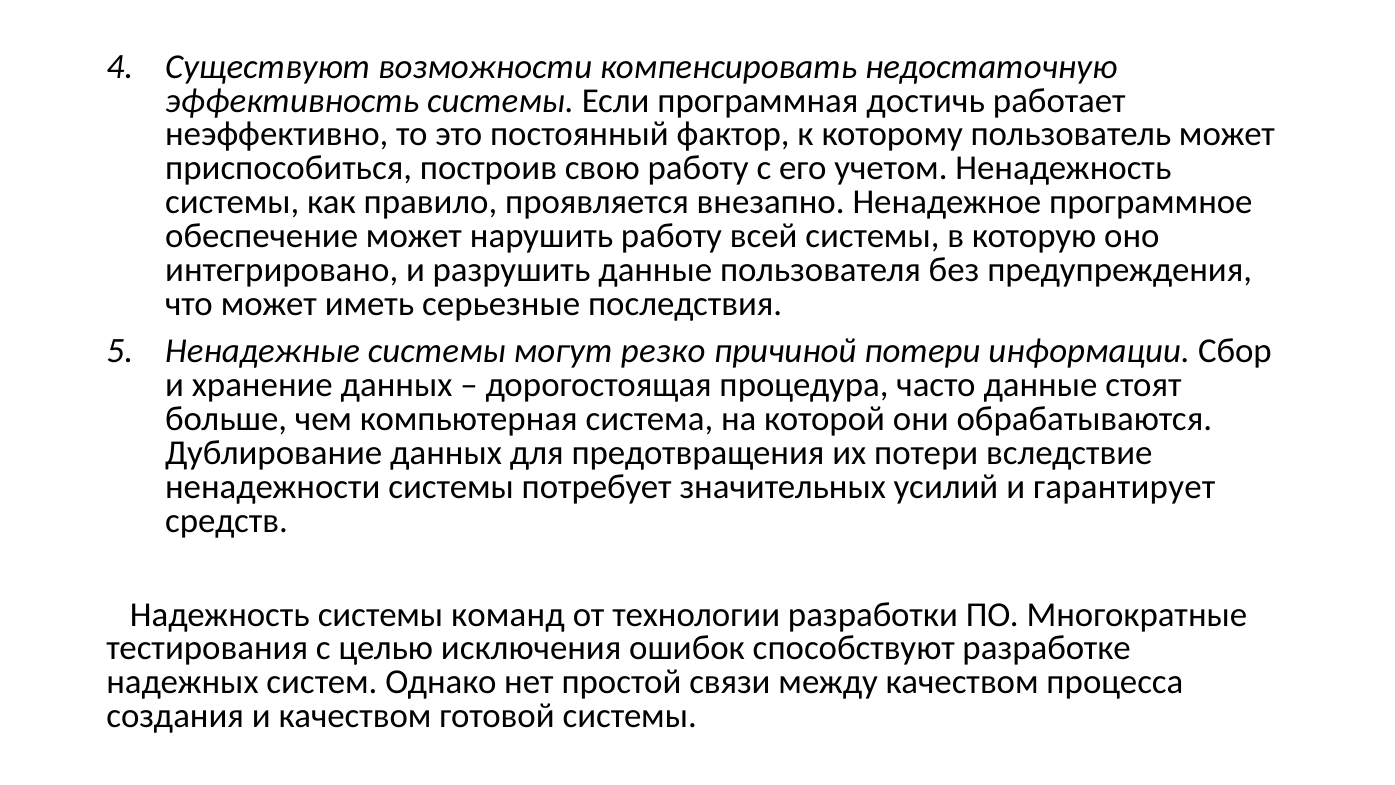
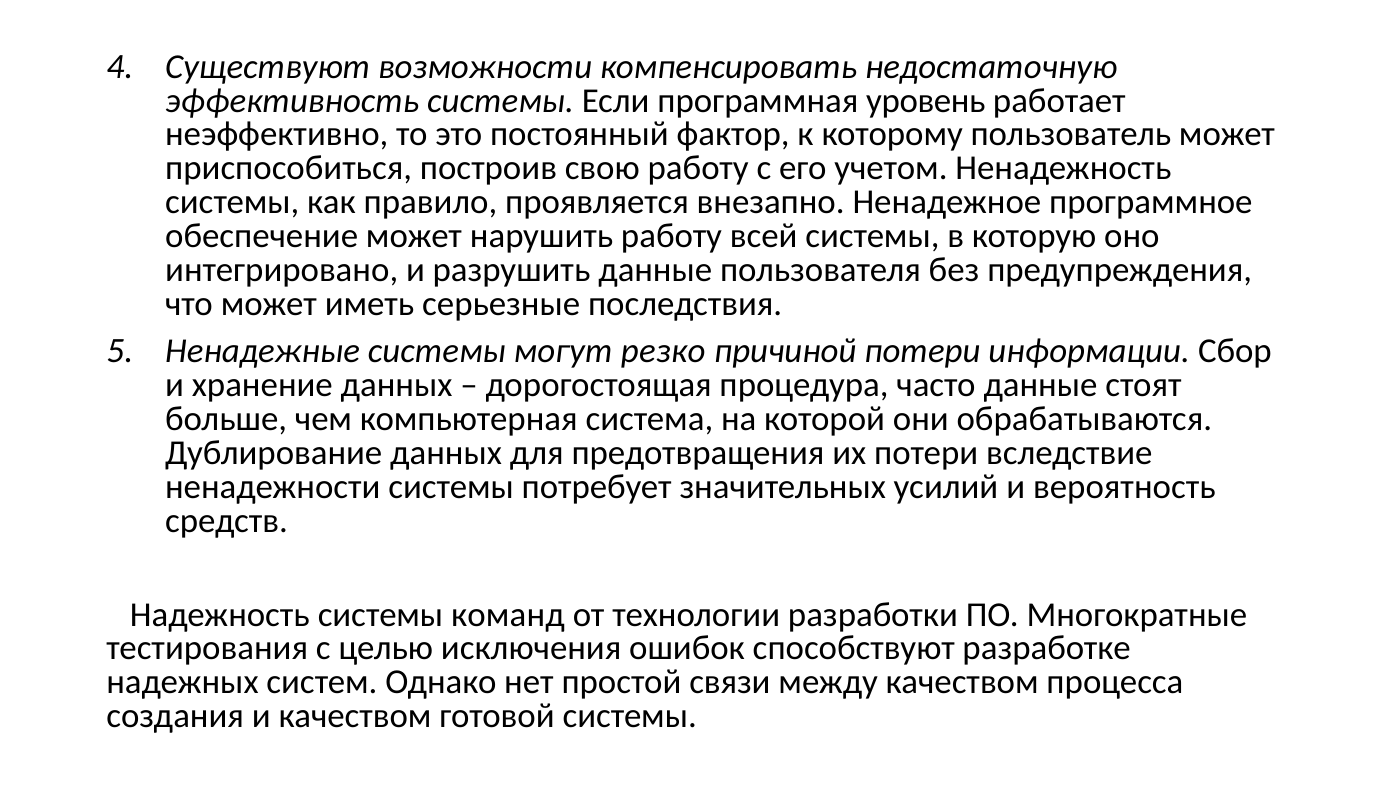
достичь: достичь -> уровень (926, 100)
гарантирует: гарантирует -> вероятность (1124, 486)
